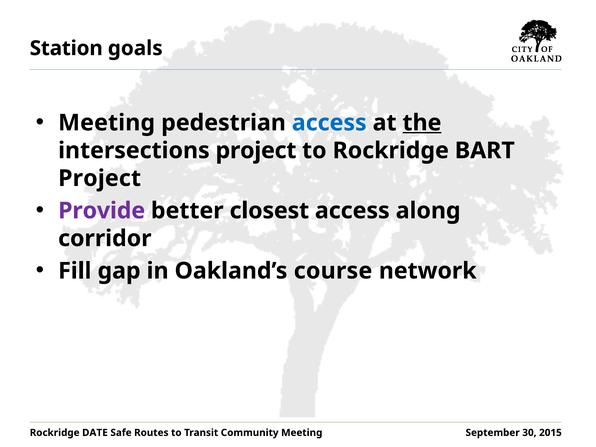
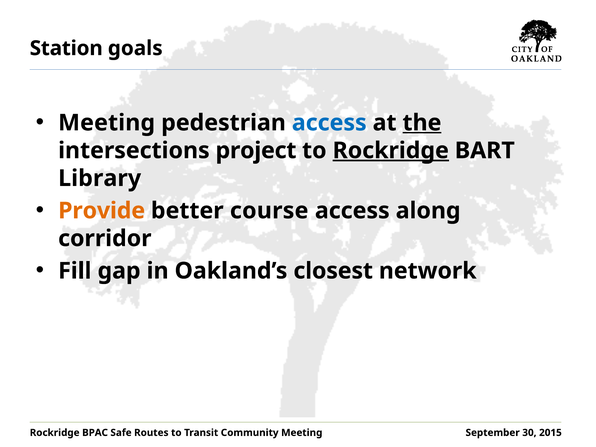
Rockridge underline: none -> present (391, 151)
Project: Project -> Library (100, 178)
Provide colour: purple -> orange (102, 211)
closest: closest -> course (269, 211)
course: course -> closest (333, 271)
DATE: DATE -> BPAC (95, 433)
